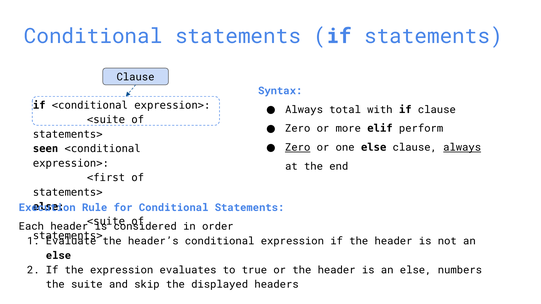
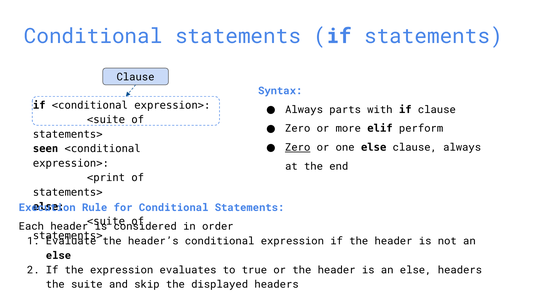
total: total -> parts (345, 110)
always underline: present -> none (462, 148)
<first: <first -> <print (106, 178)
else numbers: numbers -> headers (460, 270)
